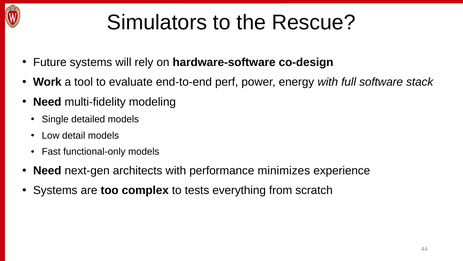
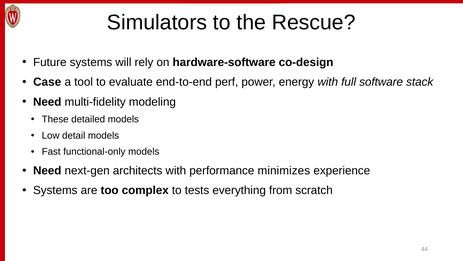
Work: Work -> Case (47, 82)
Single: Single -> These (55, 119)
